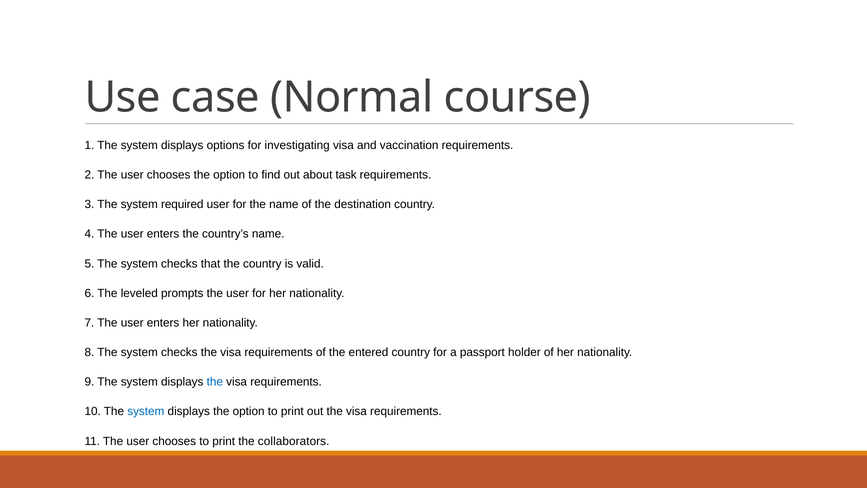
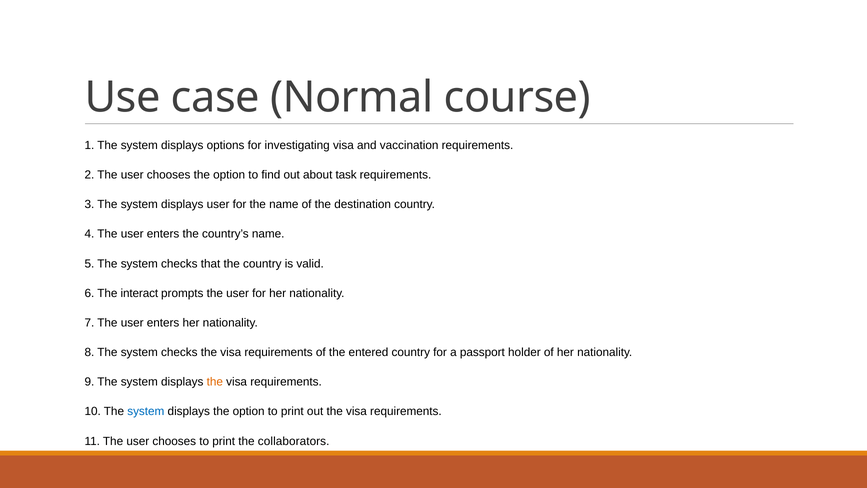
3 The system required: required -> displays (182, 204)
leveled: leveled -> interact (139, 293)
the colour: blue -> orange (215, 382)
